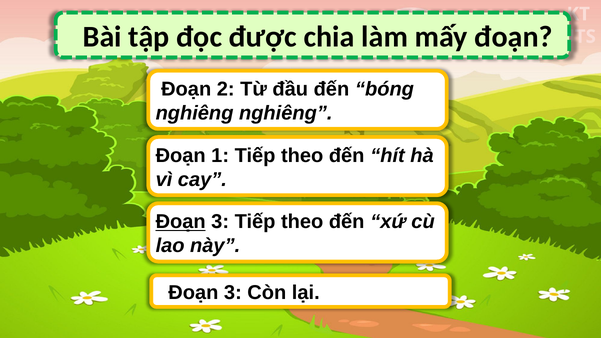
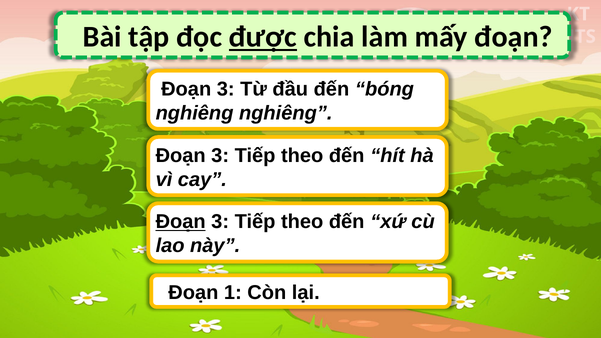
được underline: none -> present (263, 37)
2: 2 -> 3 (226, 89)
1: 1 -> 3 (220, 155)
3: 3 -> 1 (233, 293)
